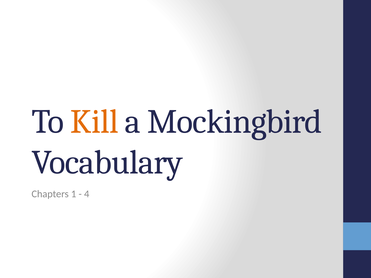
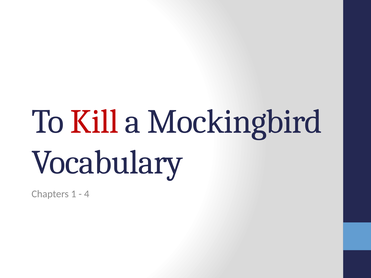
Kill colour: orange -> red (94, 122)
